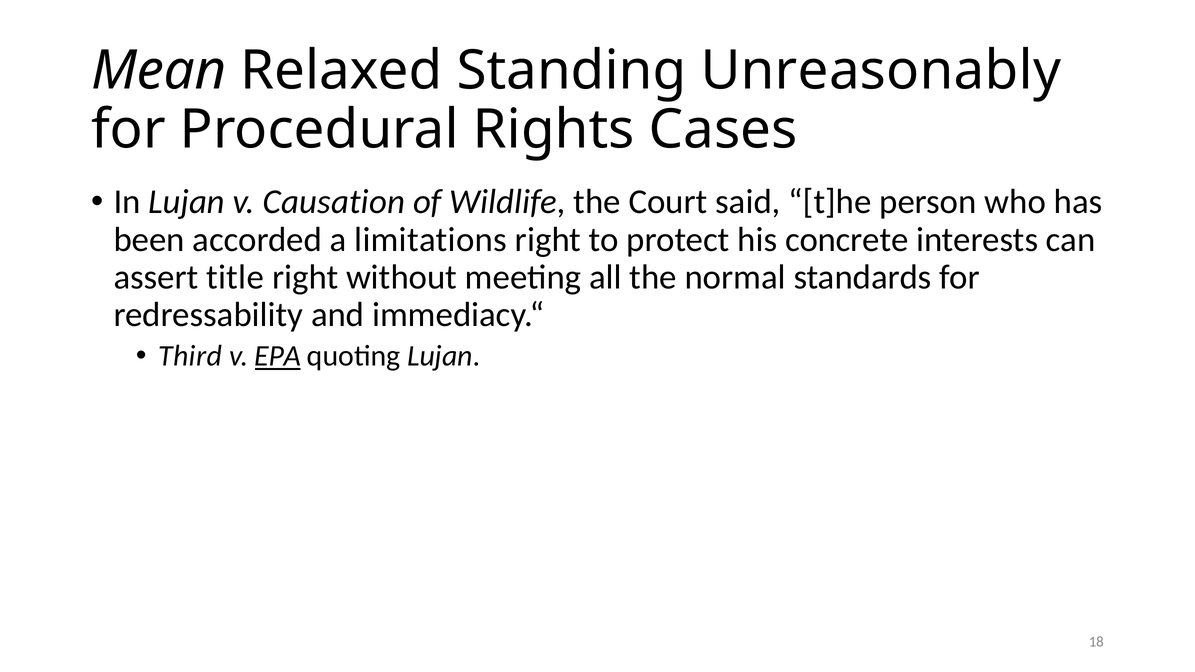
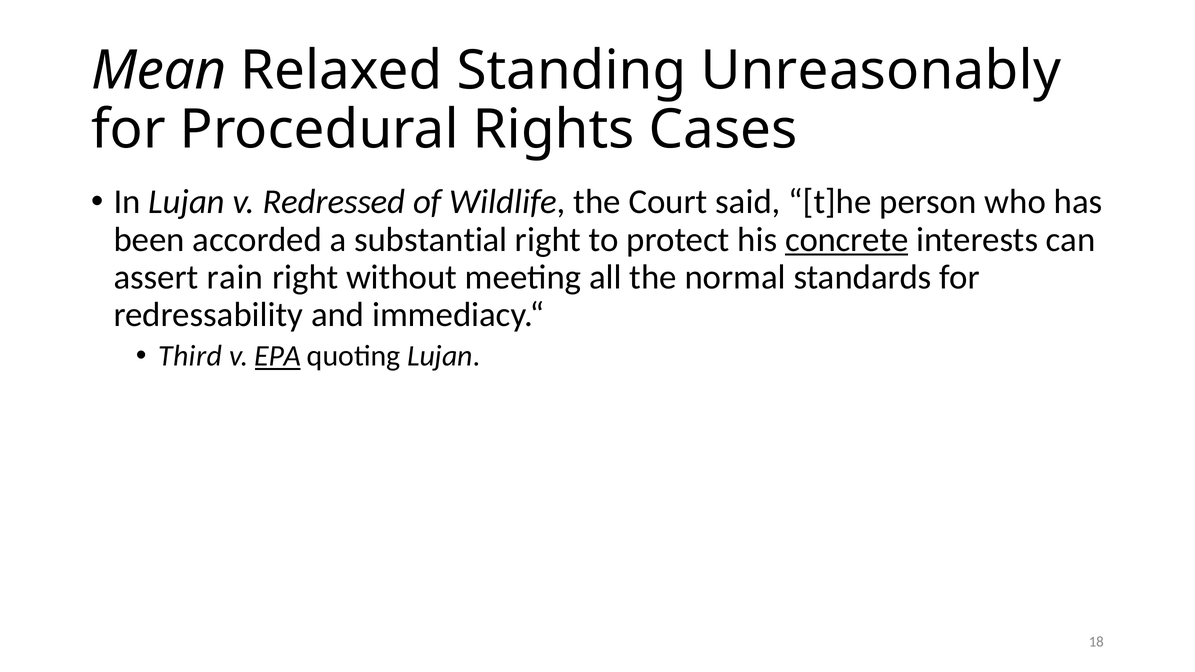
Causation: Causation -> Redressed (334, 202)
limitations: limitations -> substantial (431, 240)
concrete underline: none -> present (847, 240)
title: title -> rain (235, 277)
